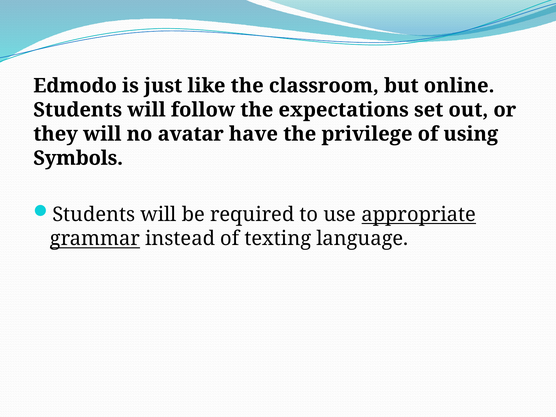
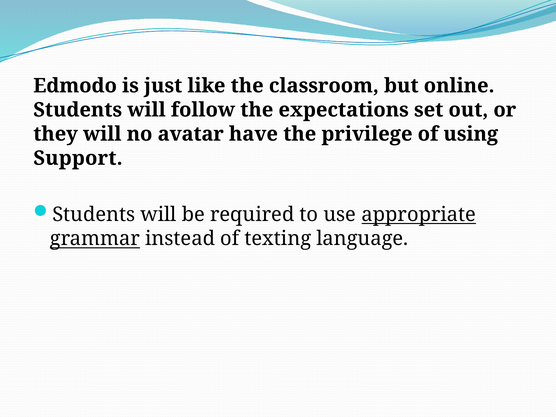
Symbols: Symbols -> Support (78, 158)
